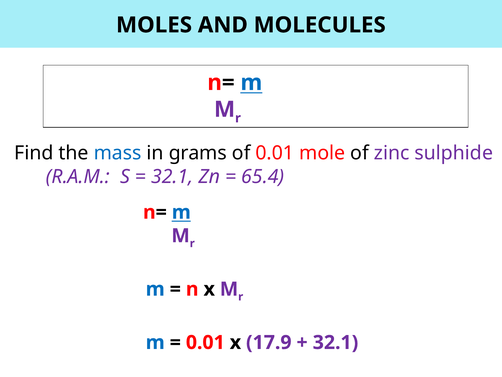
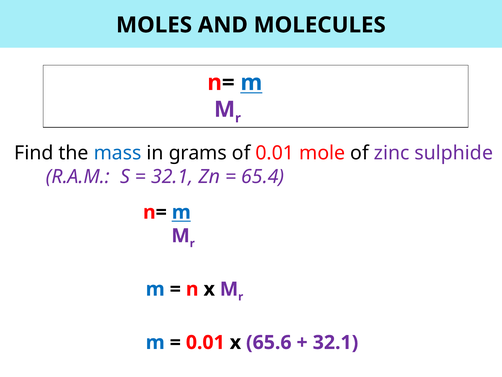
17.9: 17.9 -> 65.6 (269, 342)
